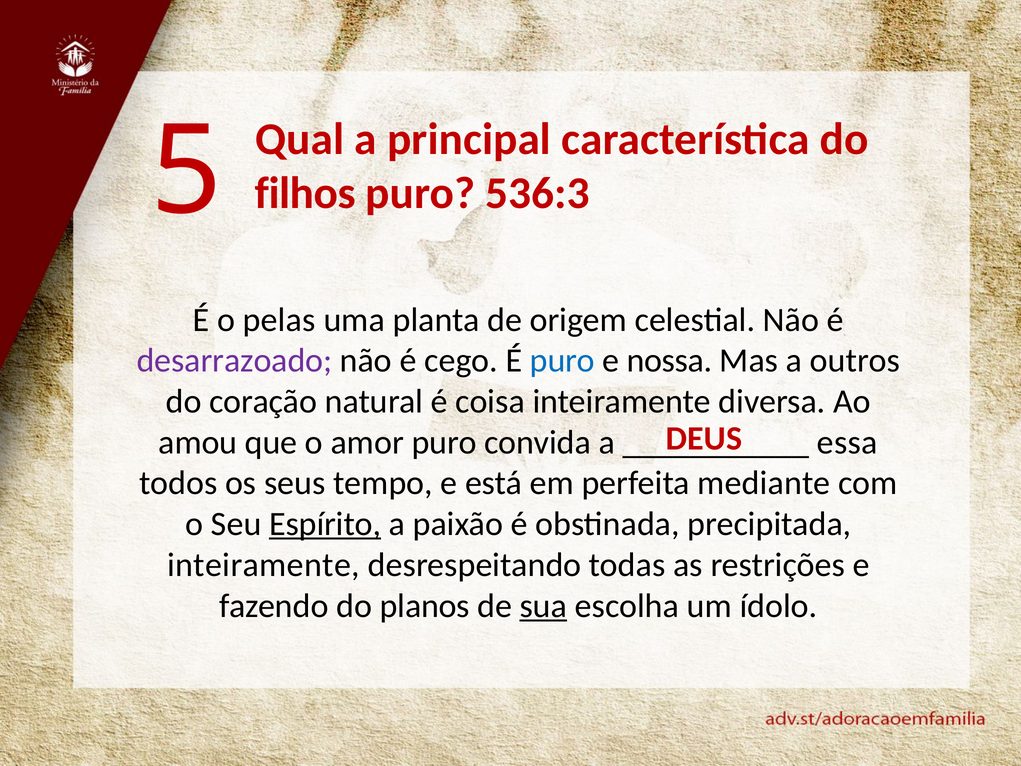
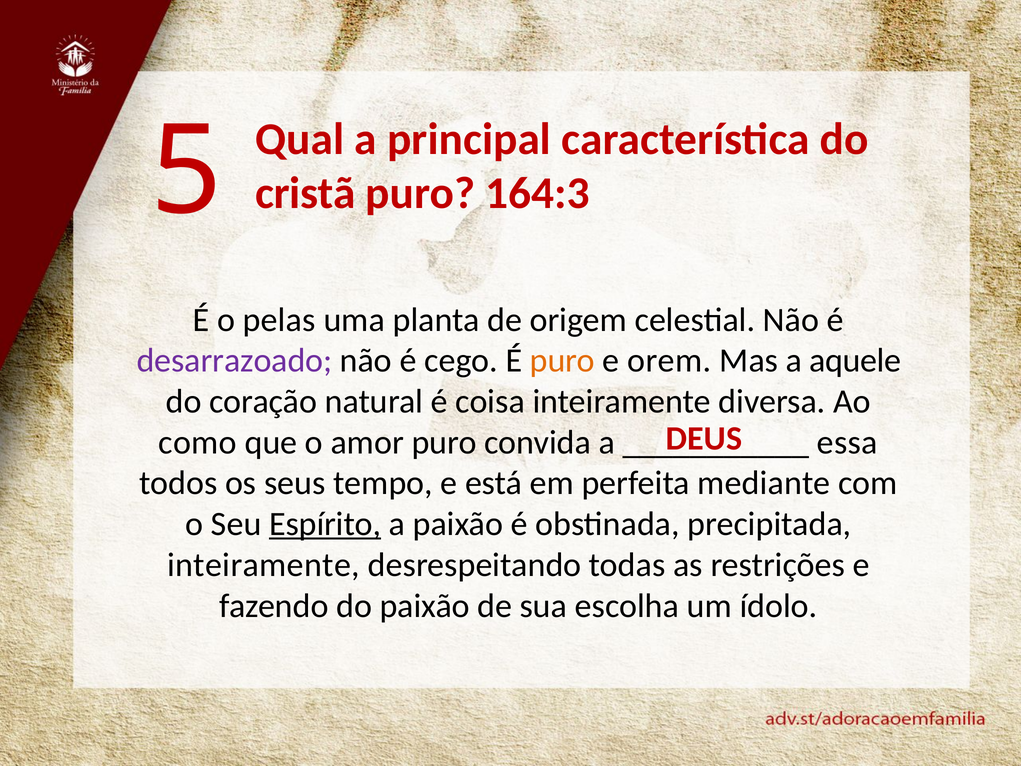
filhos: filhos -> cristã (305, 193)
536:3: 536:3 -> 164:3 (538, 193)
puro colour: blue -> orange (562, 361)
nossa: nossa -> orem (669, 361)
outros: outros -> aquele (855, 361)
amou: amou -> como (198, 442)
do planos: planos -> paixão (425, 606)
sua underline: present -> none (543, 606)
